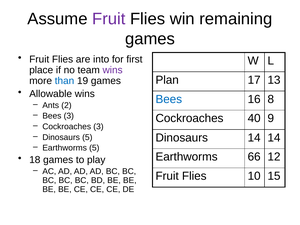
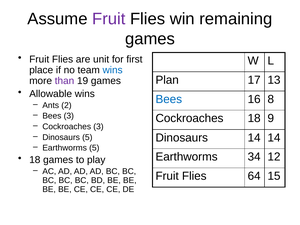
into: into -> unit (101, 59)
wins colour: purple -> blue (113, 70)
than colour: blue -> purple (65, 81)
Cockroaches 40: 40 -> 18 (254, 118)
66: 66 -> 34 (254, 157)
10: 10 -> 64 (254, 176)
